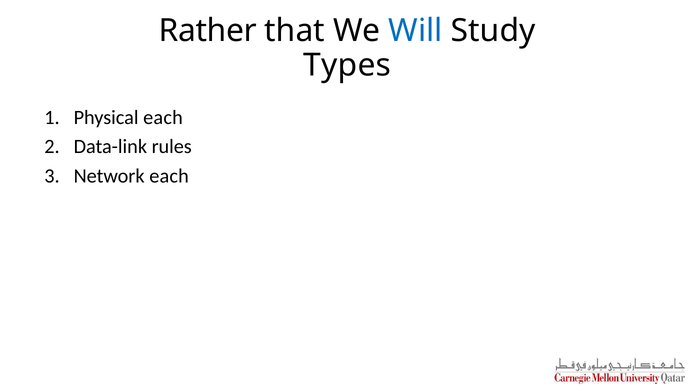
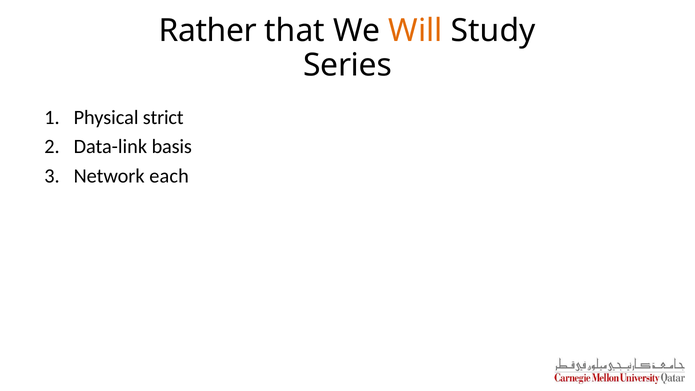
Will colour: blue -> orange (416, 31)
Types: Types -> Series (348, 65)
Physical each: each -> strict (163, 118)
rules: rules -> basis (172, 147)
